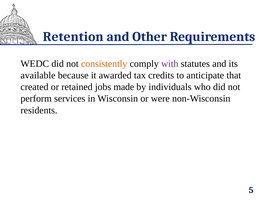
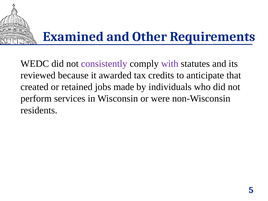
Retention: Retention -> Examined (73, 37)
consistently colour: orange -> purple (104, 64)
available: available -> reviewed (38, 75)
